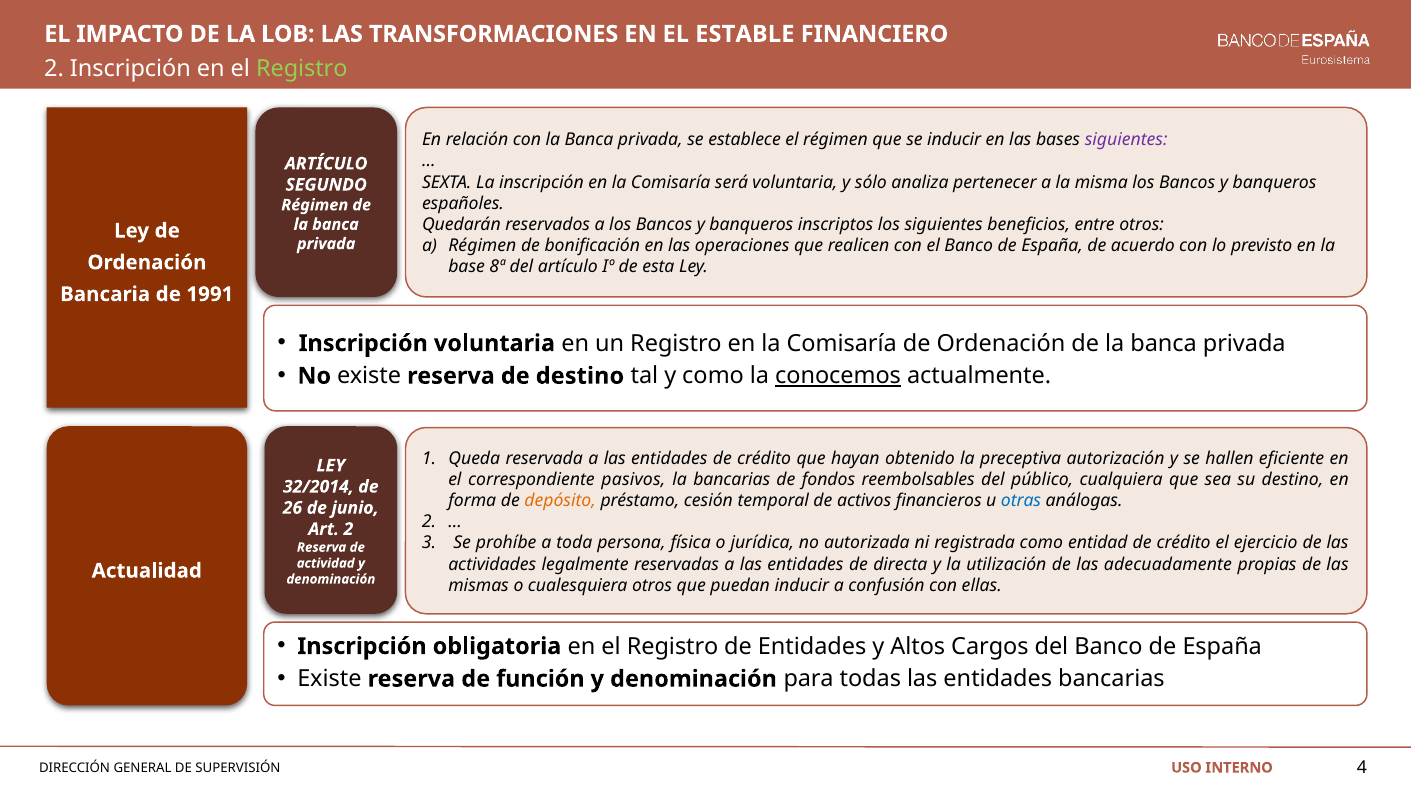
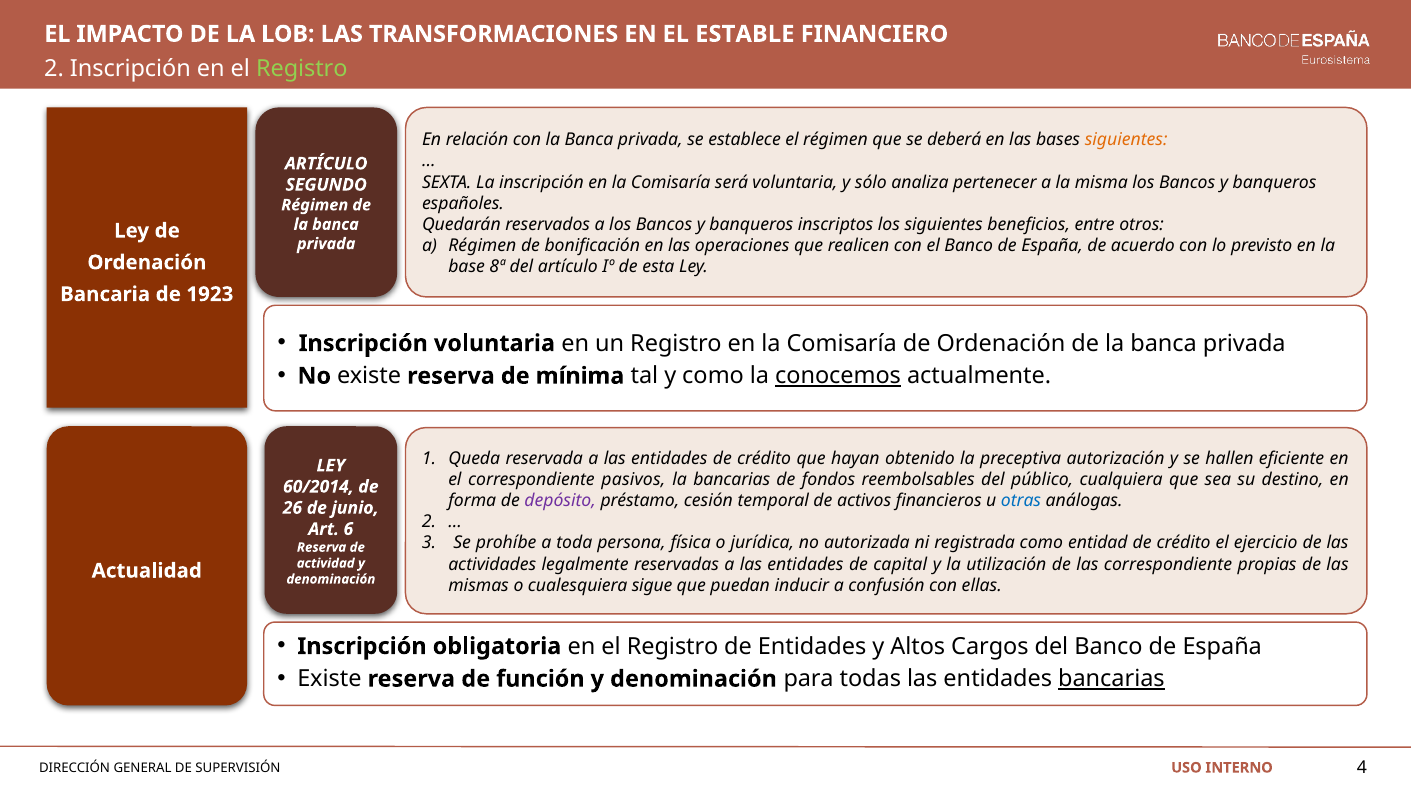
se inducir: inducir -> deberá (954, 140)
siguientes colour: purple -> orange (1126, 140)
1991: 1991 -> 1923 (210, 294)
de destino: destino -> mínima (580, 376)
32/2014: 32/2014 -> 60/2014 (318, 487)
depósito colour: orange -> purple (560, 501)
Art 2: 2 -> 6 (348, 529)
directa: directa -> capital (900, 564)
las adecuadamente: adecuadamente -> correspondiente (1168, 564)
cualesquiera otros: otros -> sigue (652, 585)
bancarias underline: none -> present (1111, 679)
